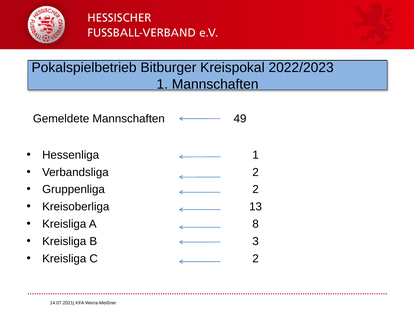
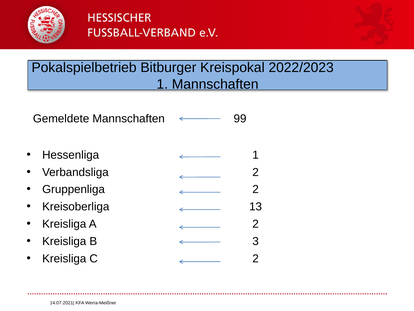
49: 49 -> 99 (240, 119)
A 8: 8 -> 2 (256, 224)
